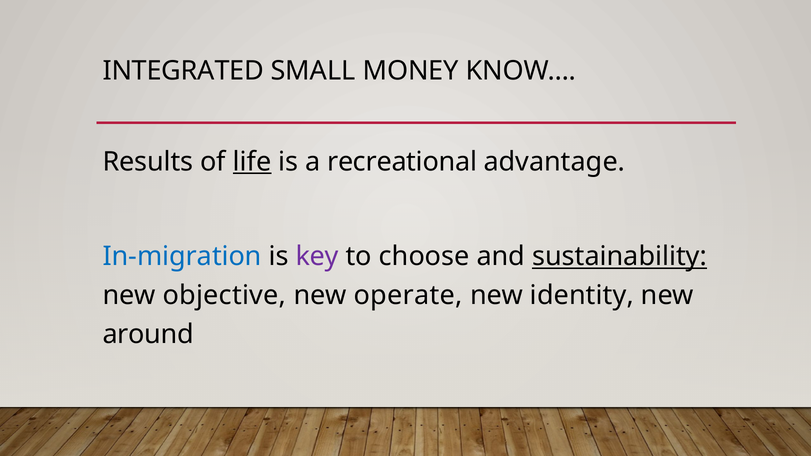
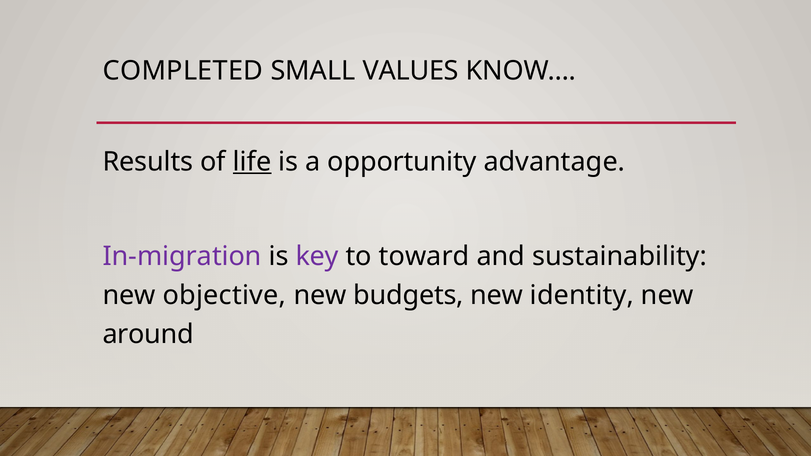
INTEGRATED: INTEGRATED -> COMPLETED (183, 71)
MONEY: MONEY -> VALUES (411, 71)
recreational: recreational -> opportunity (402, 162)
In-migration colour: blue -> purple (182, 257)
choose: choose -> toward (424, 257)
sustainability underline: present -> none (620, 257)
operate: operate -> budgets (408, 296)
